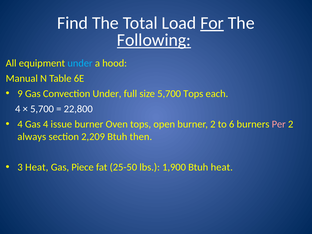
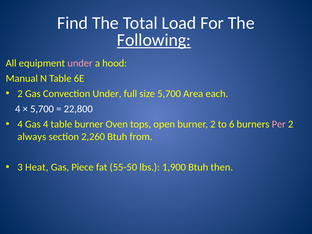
For underline: present -> none (212, 23)
under colour: light blue -> pink (80, 63)
9: 9 -> 2 (20, 94)
5,700 Tops: Tops -> Area (193, 94)
4 issue: issue -> table (61, 124)
2,209: 2,209 -> 2,260 (93, 137)
then: then -> from (141, 137)
25-50: 25-50 -> 55-50 (123, 167)
Btuh heat: heat -> then (222, 167)
